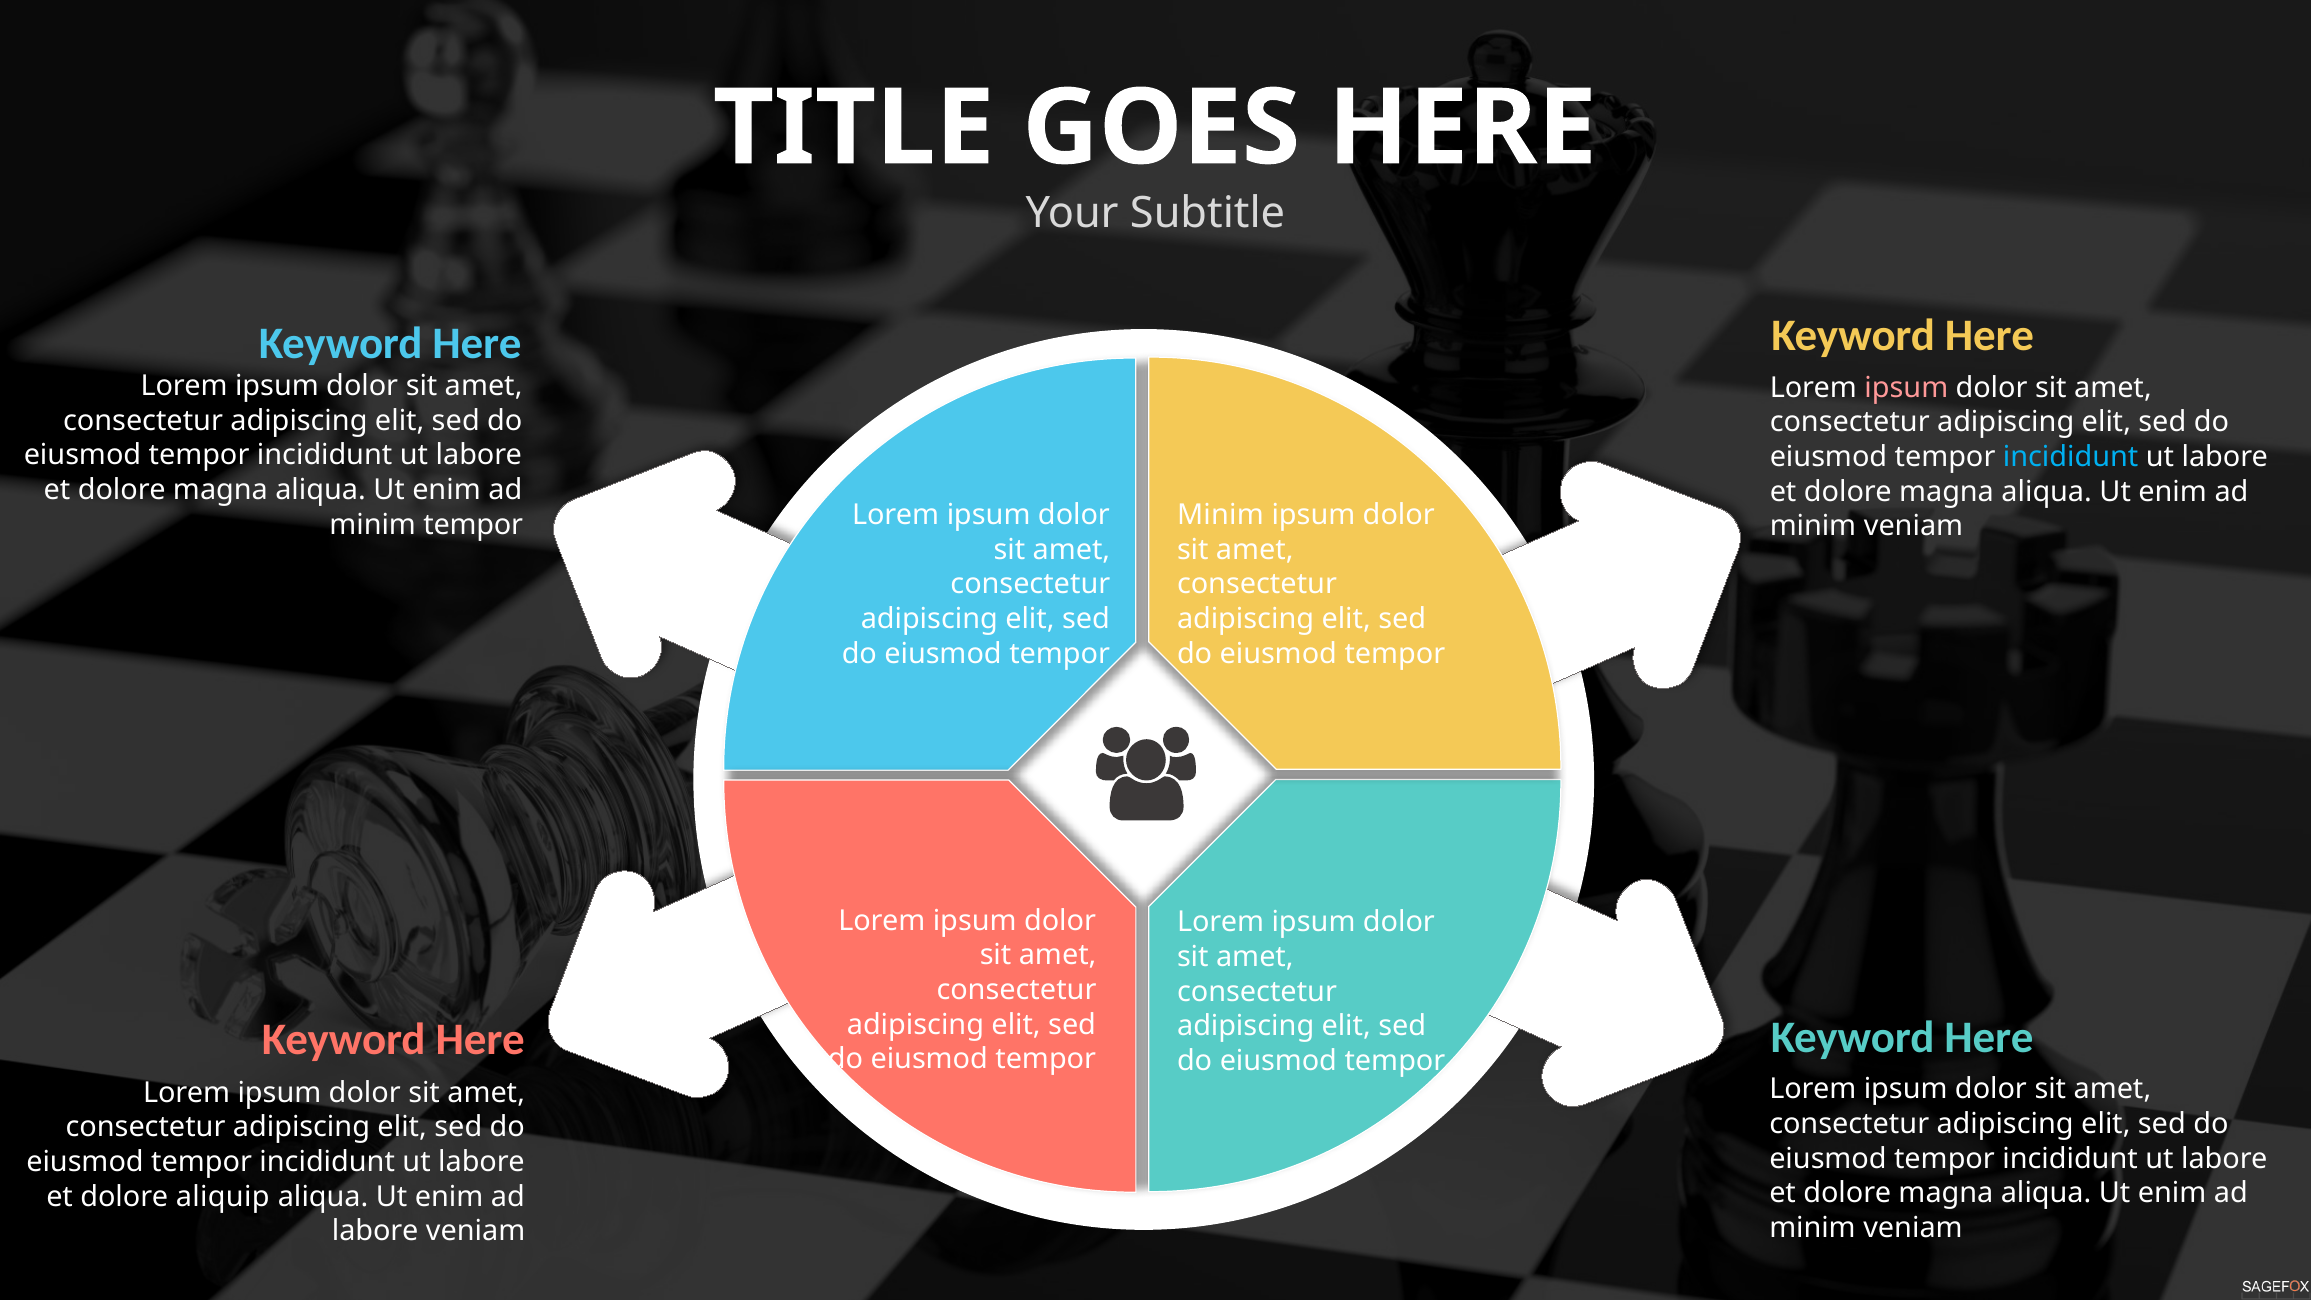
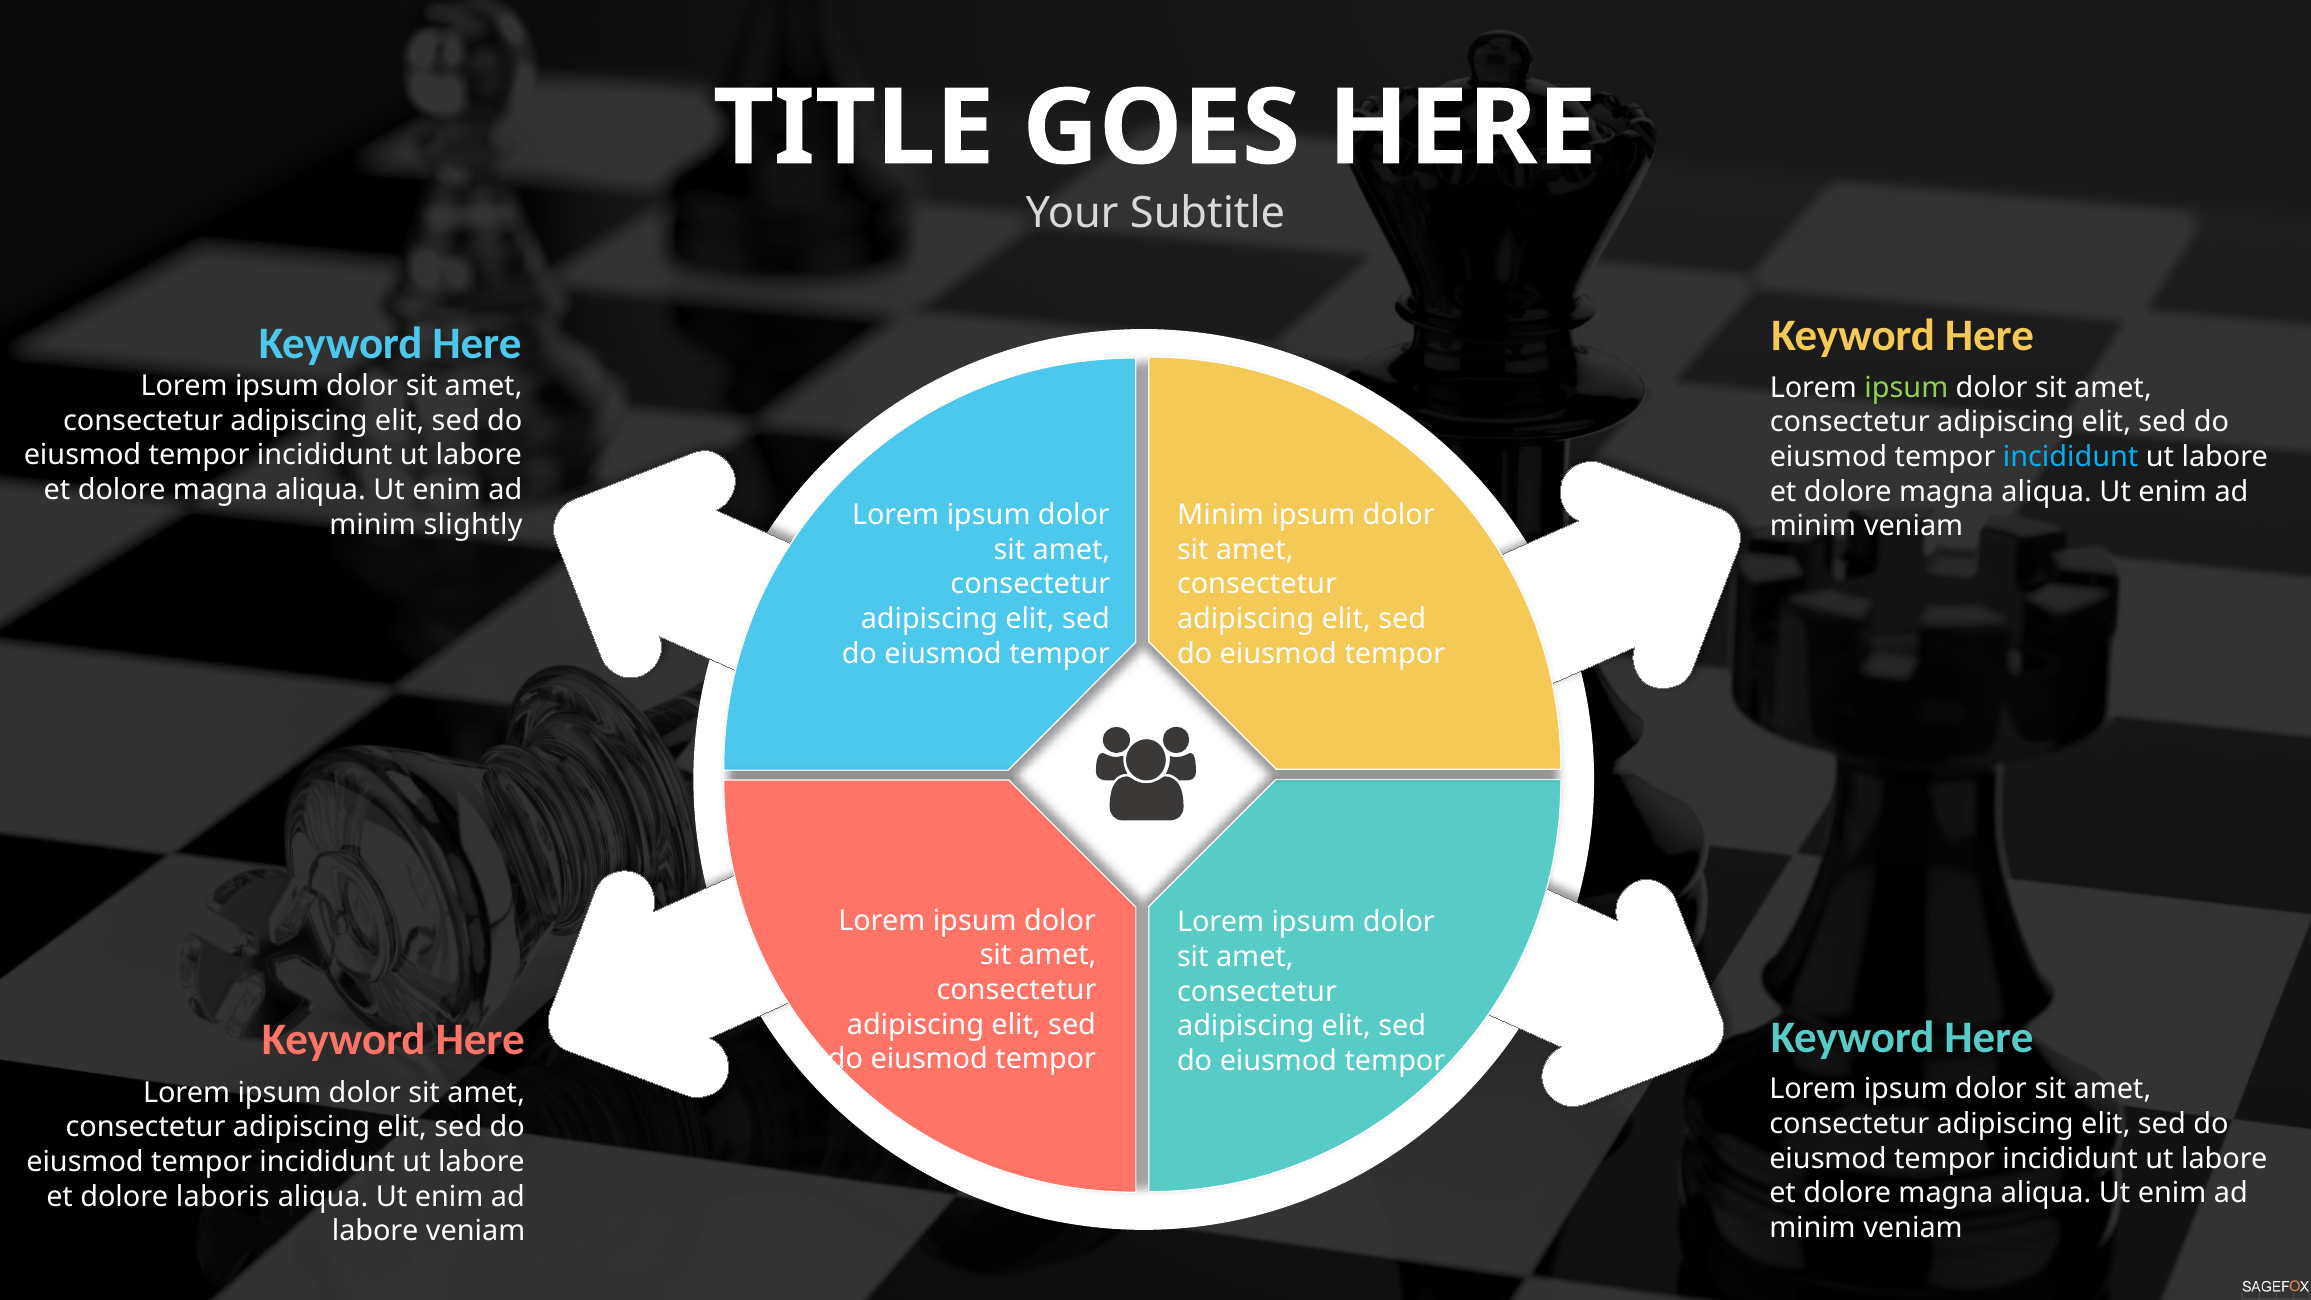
ipsum colour: pink -> light green (1906, 387)
minim tempor: tempor -> slightly (473, 525)
aliquip: aliquip -> laboris (223, 1196)
